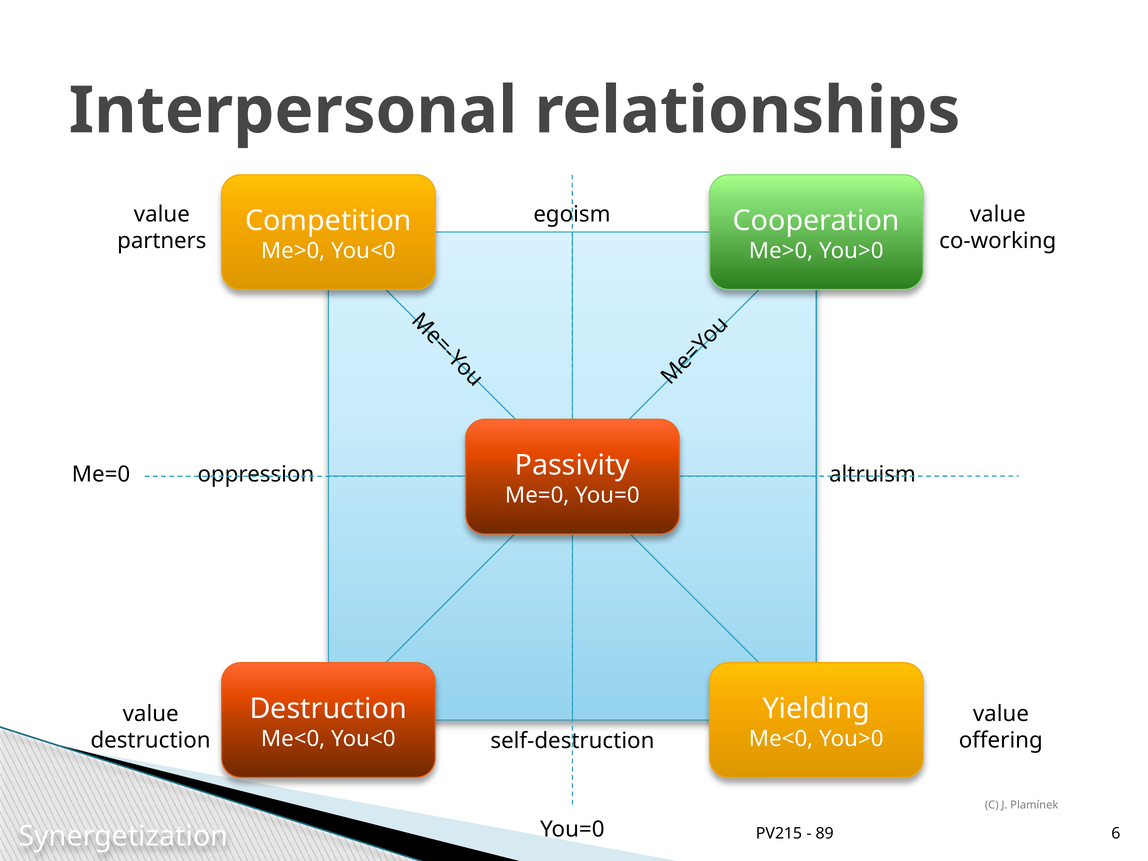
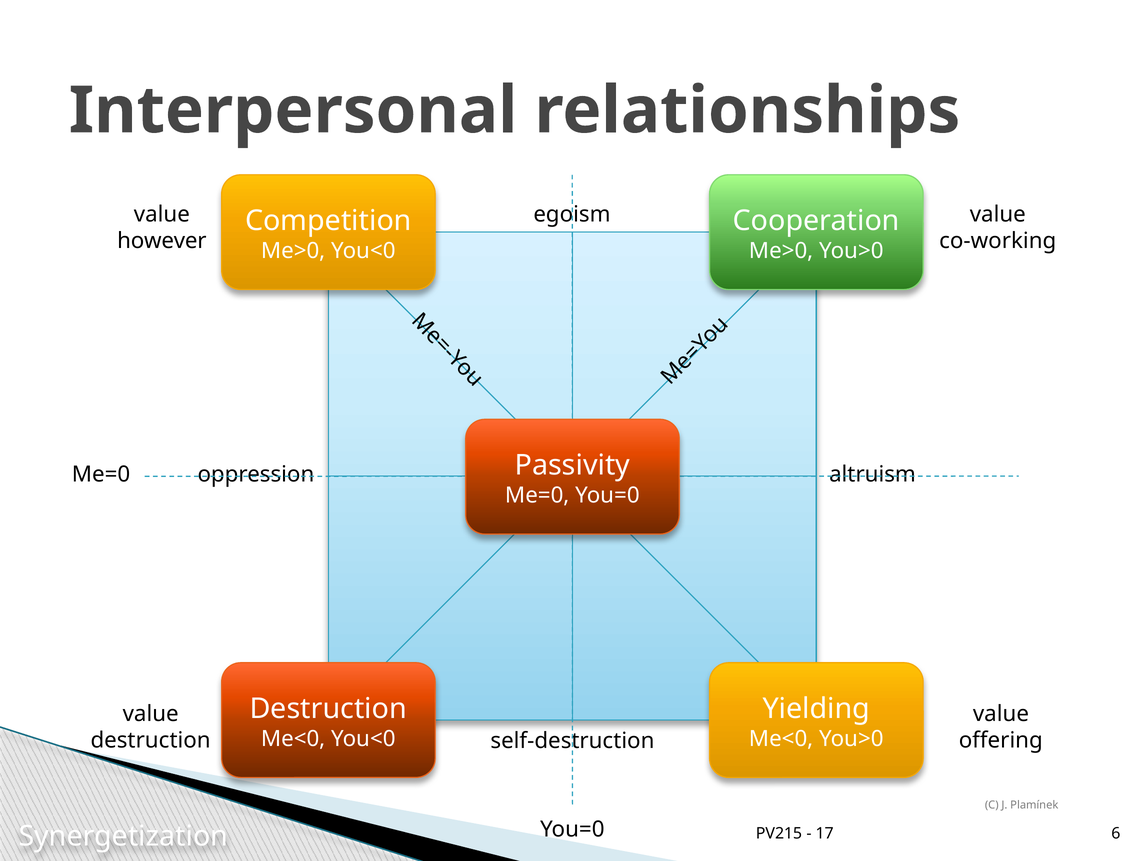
partners: partners -> however (162, 241)
89: 89 -> 17 (825, 834)
